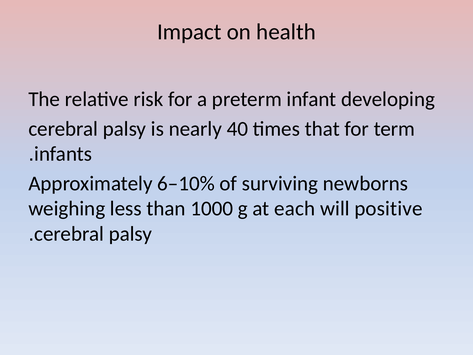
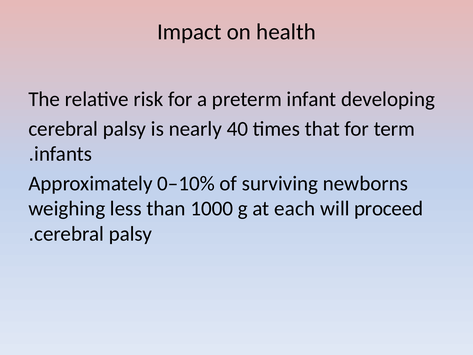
6–10%: 6–10% -> 0–10% (186, 183)
positive: positive -> proceed (389, 209)
